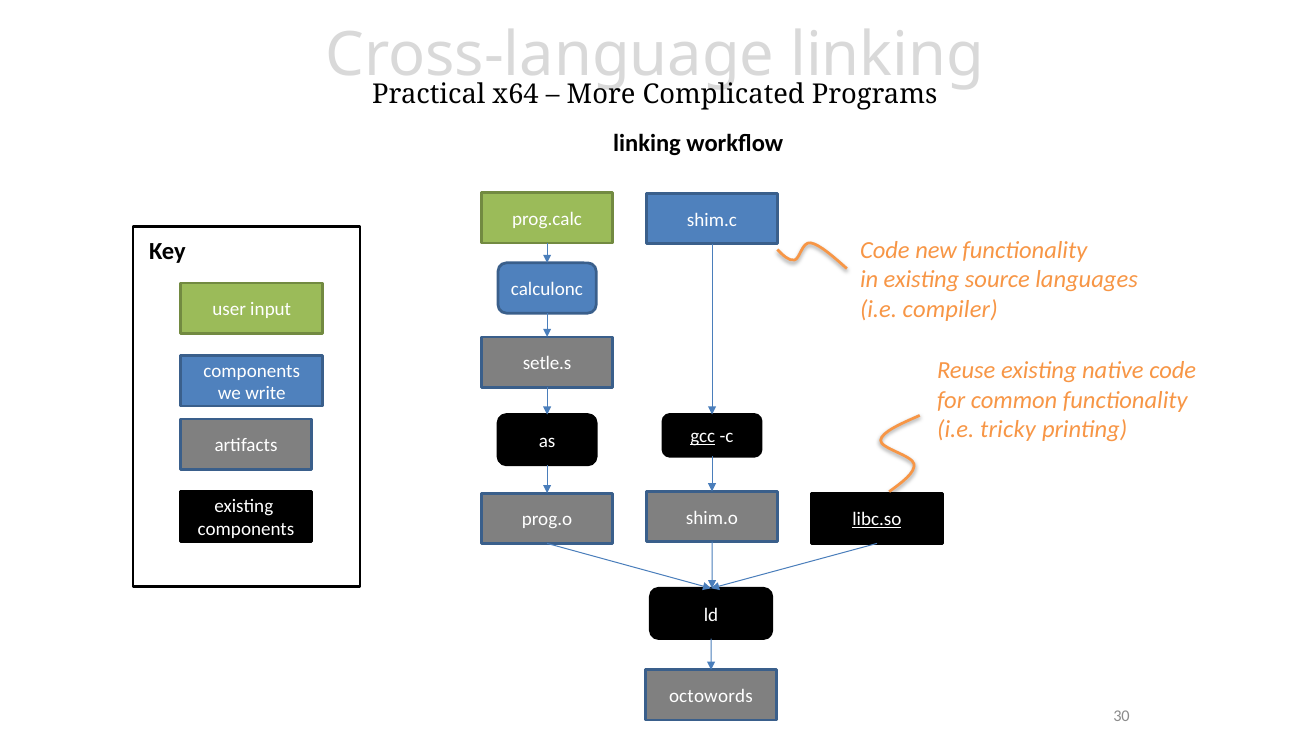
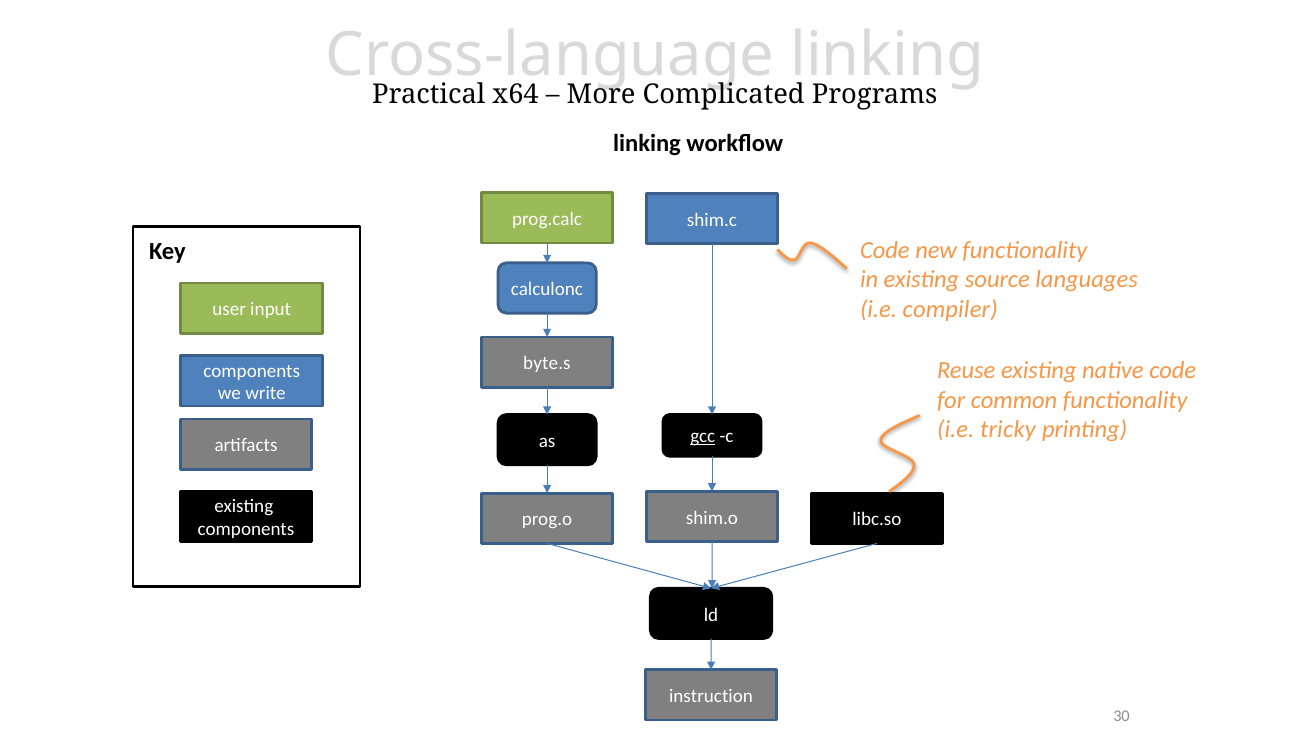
setle.s: setle.s -> byte.s (547, 364)
libc.so underline: present -> none (877, 520)
octowords: octowords -> instruction (711, 696)
